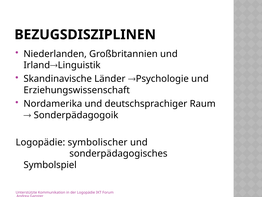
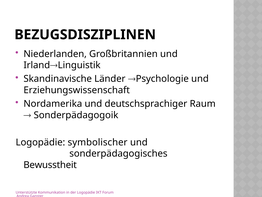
Symbolspiel: Symbolspiel -> Bewusstheit (50, 165)
